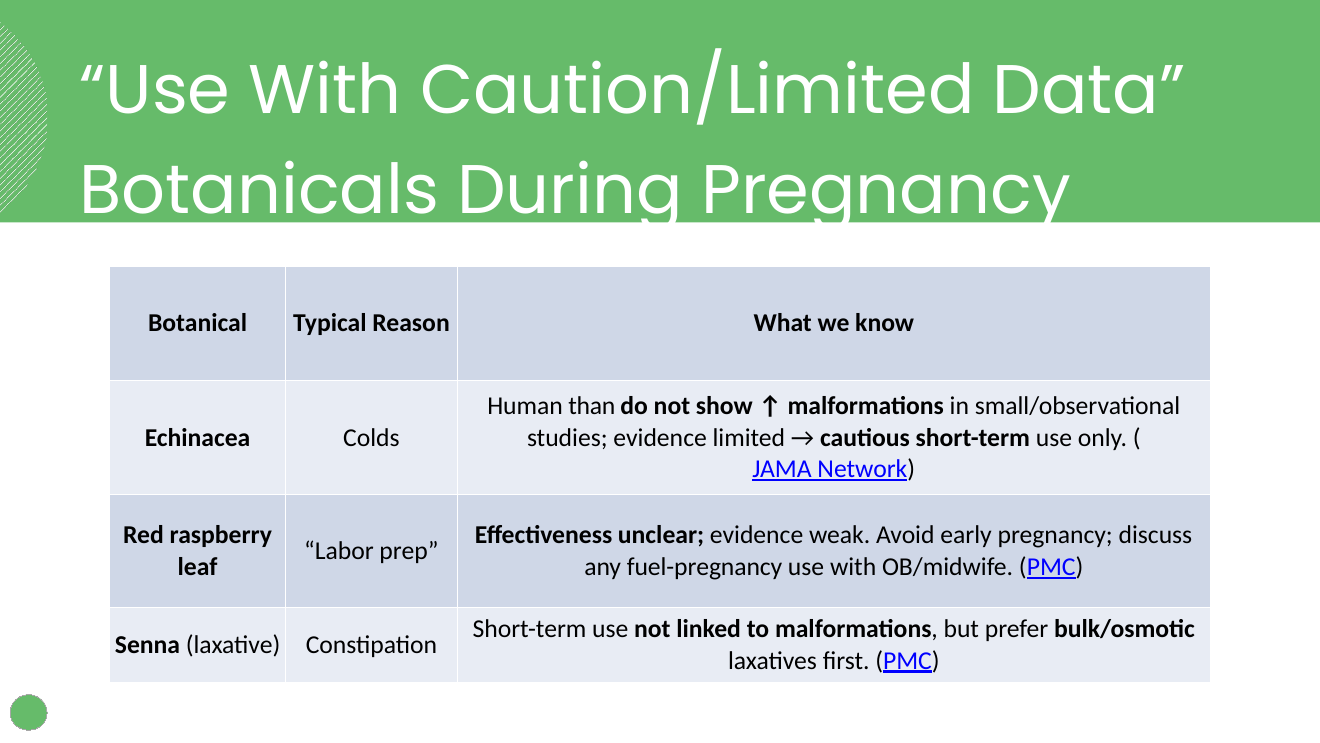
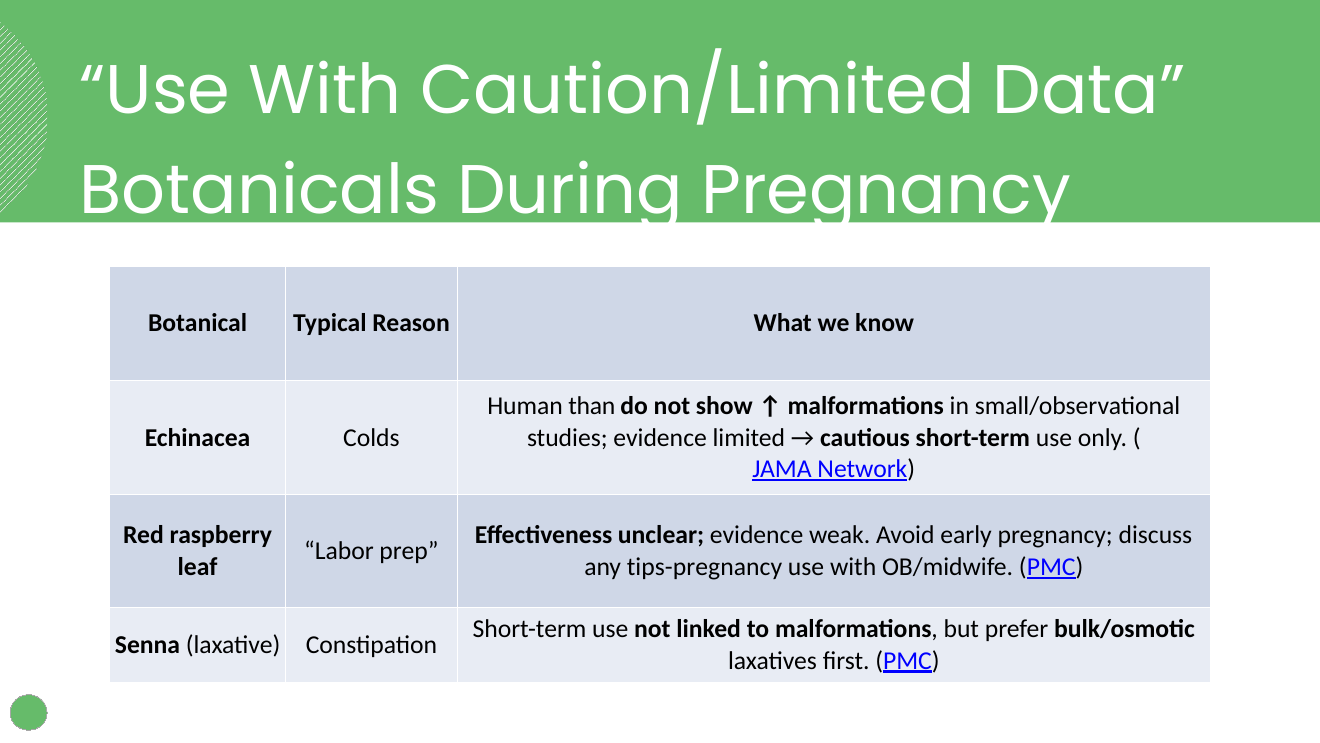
fuel-pregnancy: fuel-pregnancy -> tips-pregnancy (704, 566)
